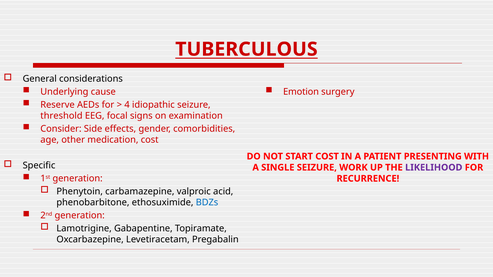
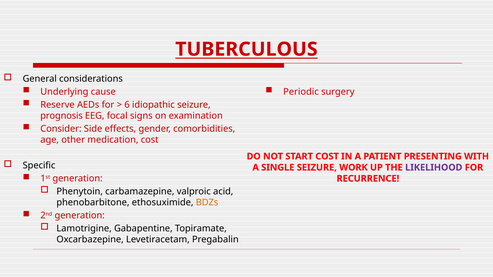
Emotion: Emotion -> Periodic (301, 92)
4: 4 -> 6 (127, 105)
threshold: threshold -> prognosis (62, 116)
BDZs colour: blue -> orange (207, 203)
